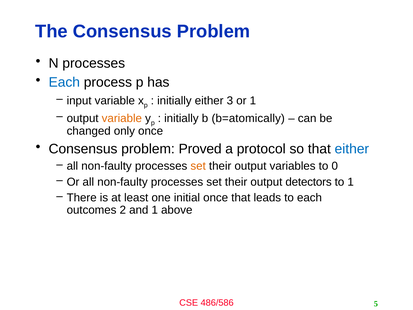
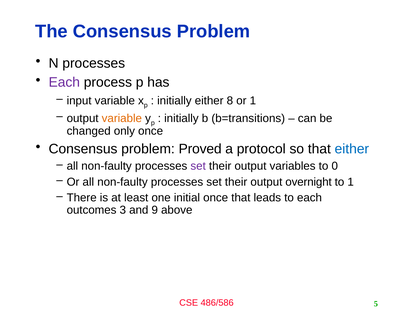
Each colour: blue -> purple (64, 82)
3: 3 -> 8 (230, 101)
b=atomically: b=atomically -> b=transitions (248, 118)
set colour: orange -> purple (198, 166)
detectors: detectors -> overnight (309, 182)
2: 2 -> 3 (123, 210)
and 1: 1 -> 9 (155, 210)
